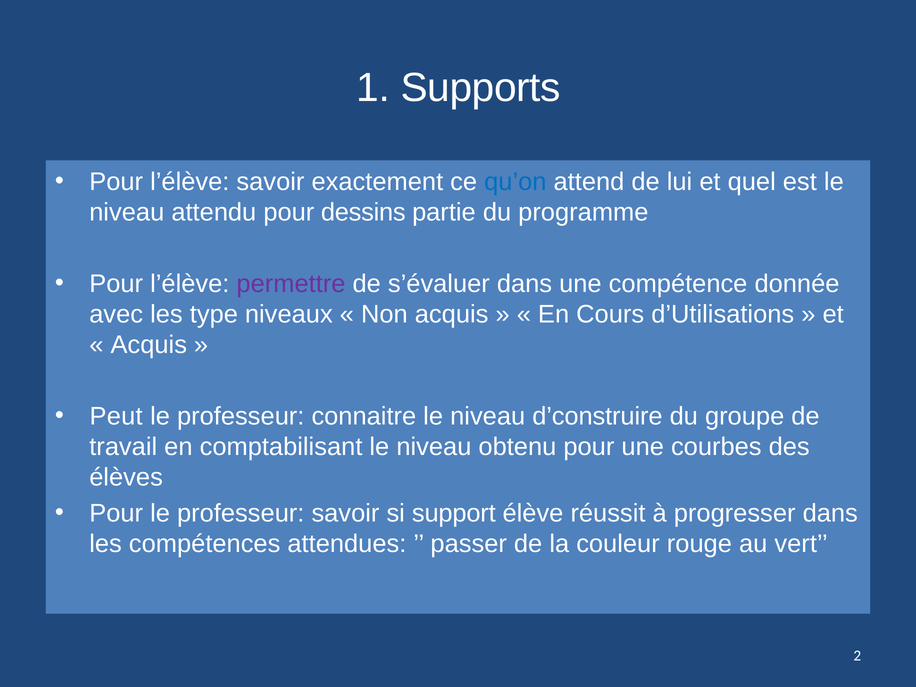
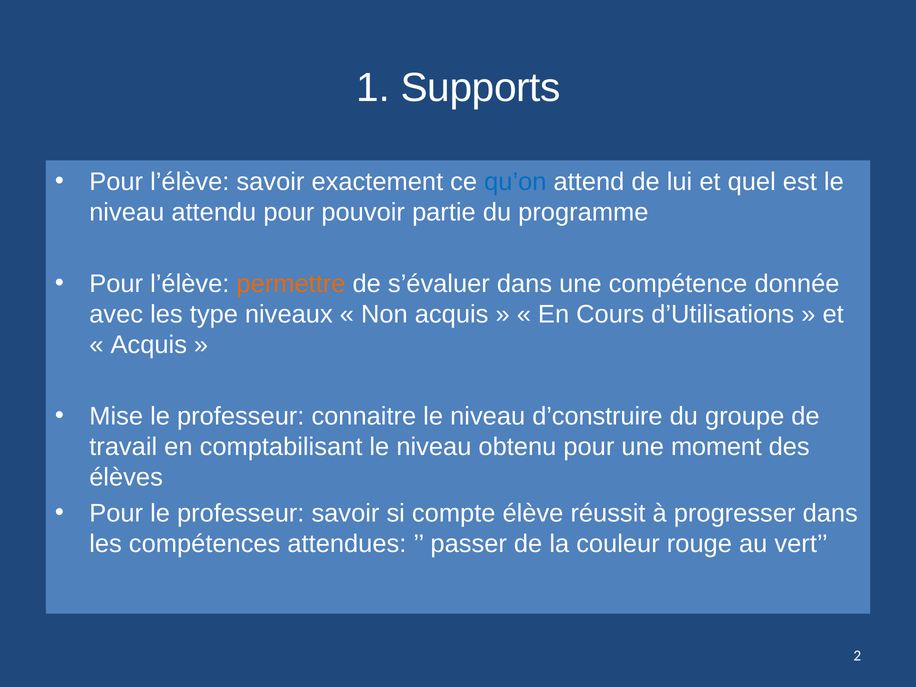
dessins: dessins -> pouvoir (363, 213)
permettre colour: purple -> orange (291, 284)
Peut: Peut -> Mise (116, 416)
courbes: courbes -> moment (716, 447)
support: support -> compte (454, 513)
